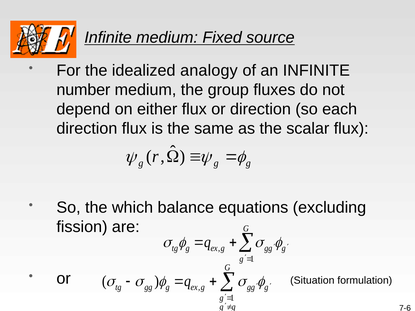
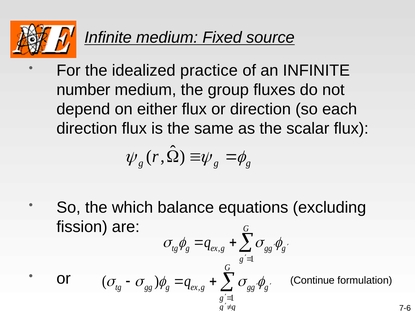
analogy: analogy -> practice (209, 70)
Situation: Situation -> Continue (312, 281)
